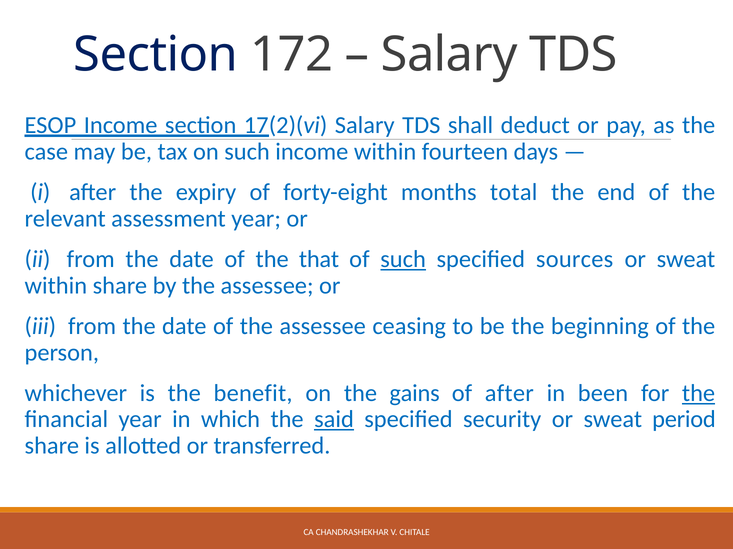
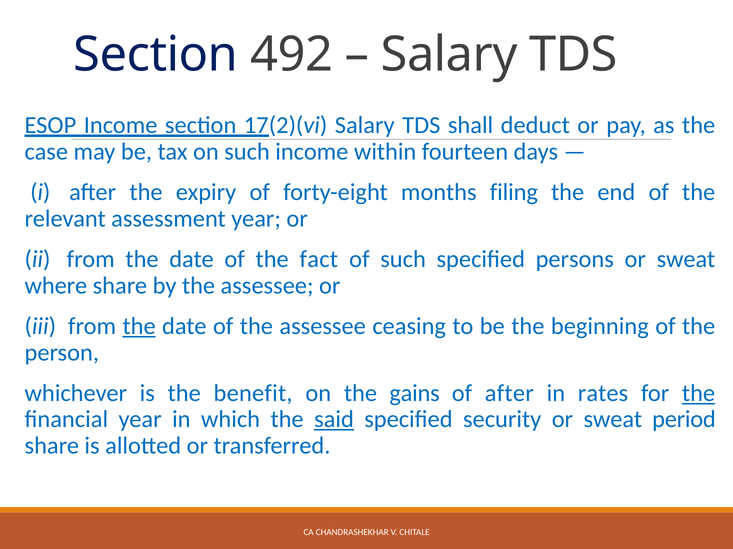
172: 172 -> 492 (292, 55)
total: total -> filing (514, 193)
that: that -> fact (319, 260)
such underline: present -> none (403, 260)
sources: sources -> persons (575, 260)
within: within -> where (56, 286)
the underline: none -> present (139, 327)
been: been -> rates (603, 394)
